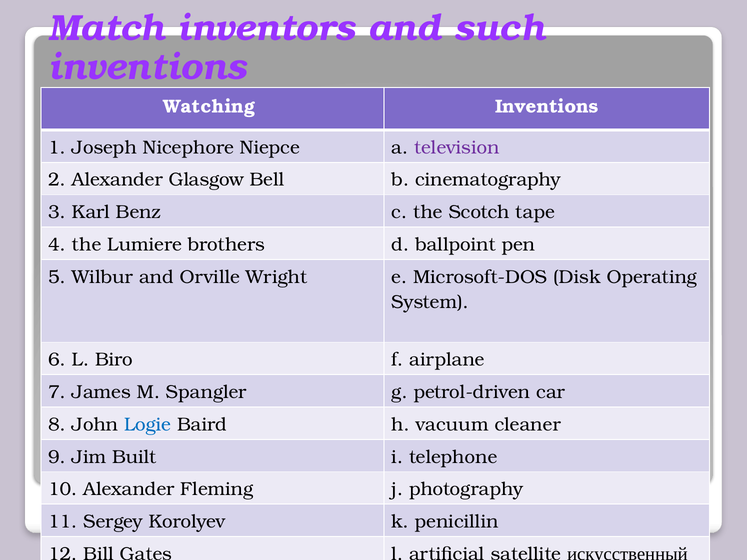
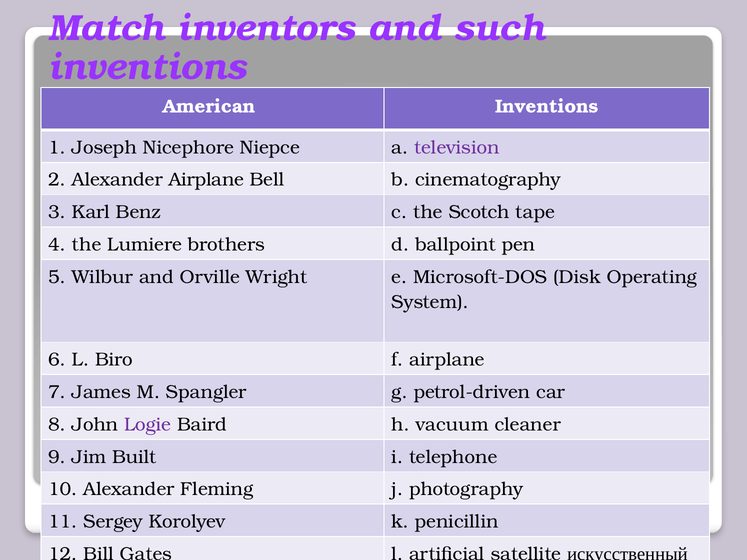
Watching: Watching -> American (209, 107)
Alexander Glasgow: Glasgow -> Airplane (206, 180)
Logie colour: blue -> purple (148, 425)
